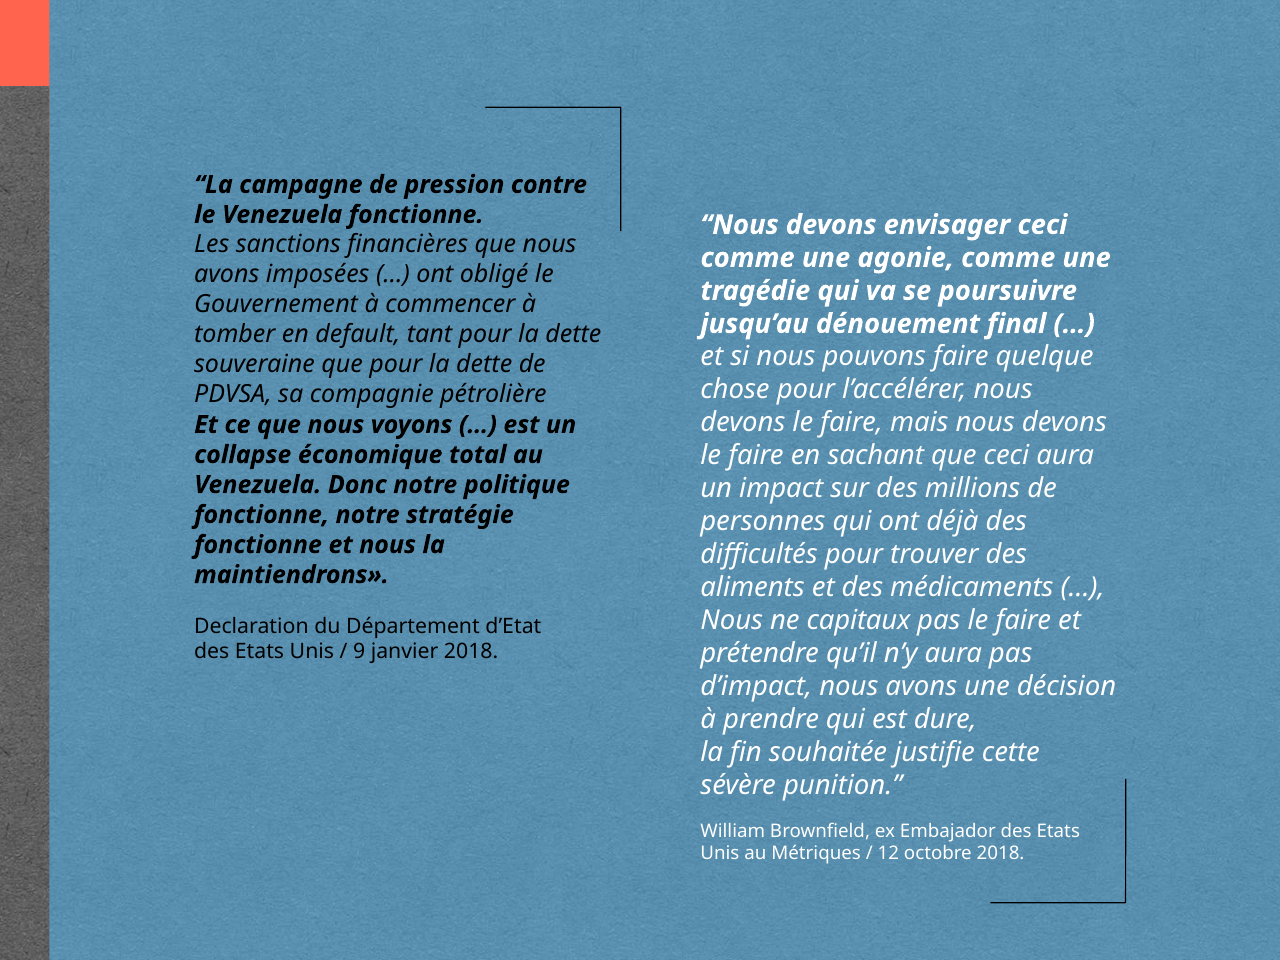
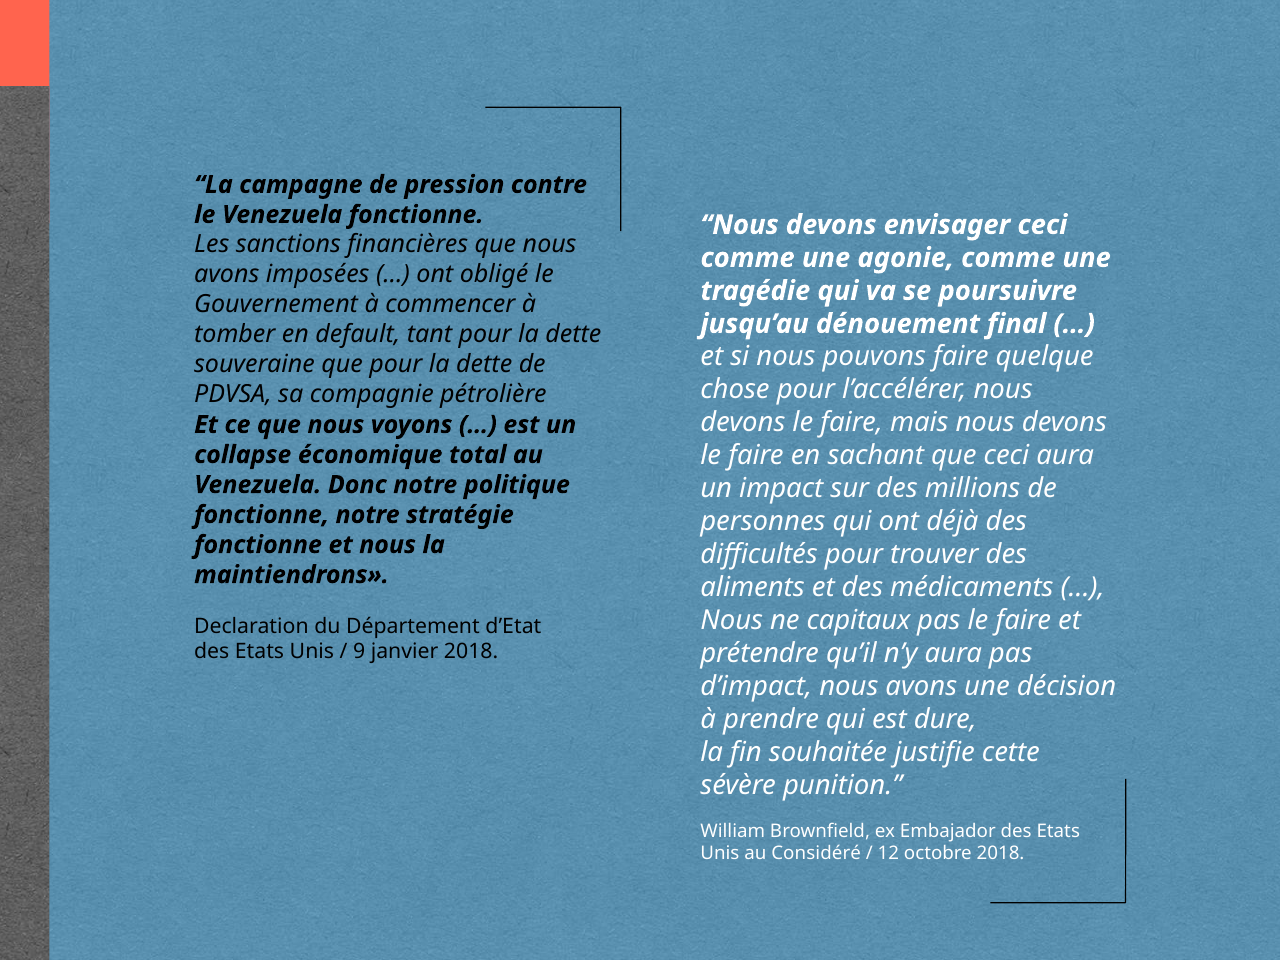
Métriques: Métriques -> Considéré (816, 854)
